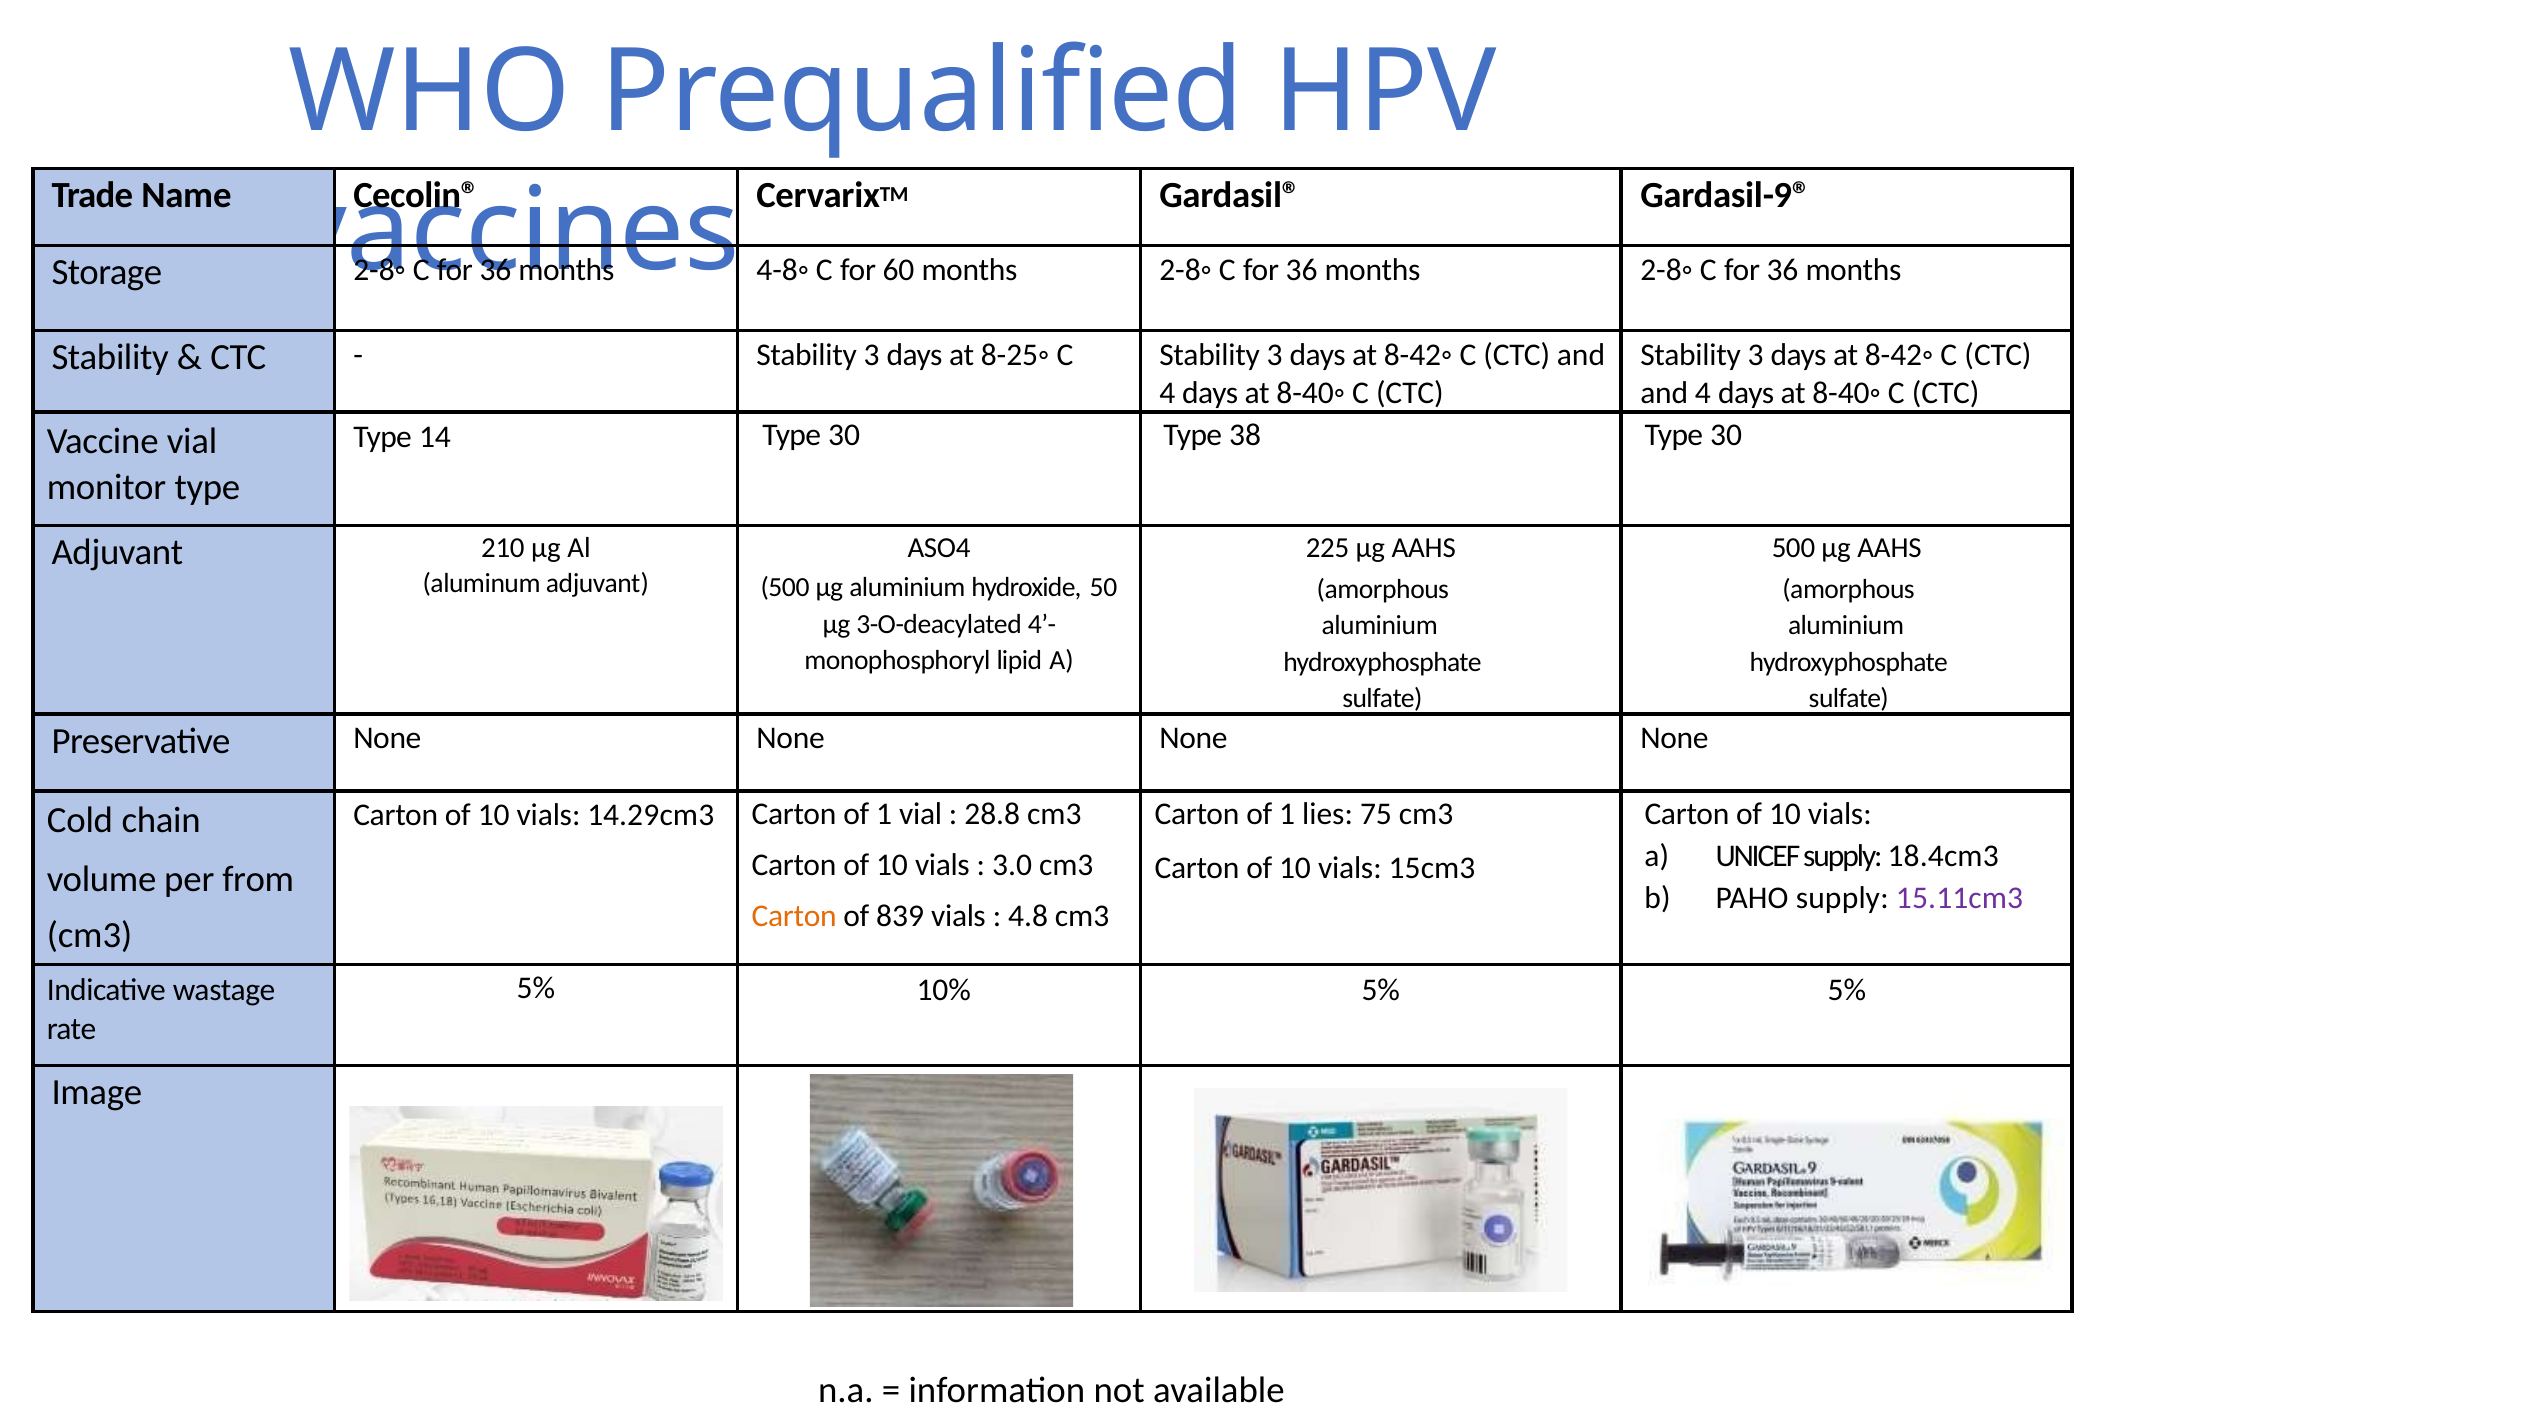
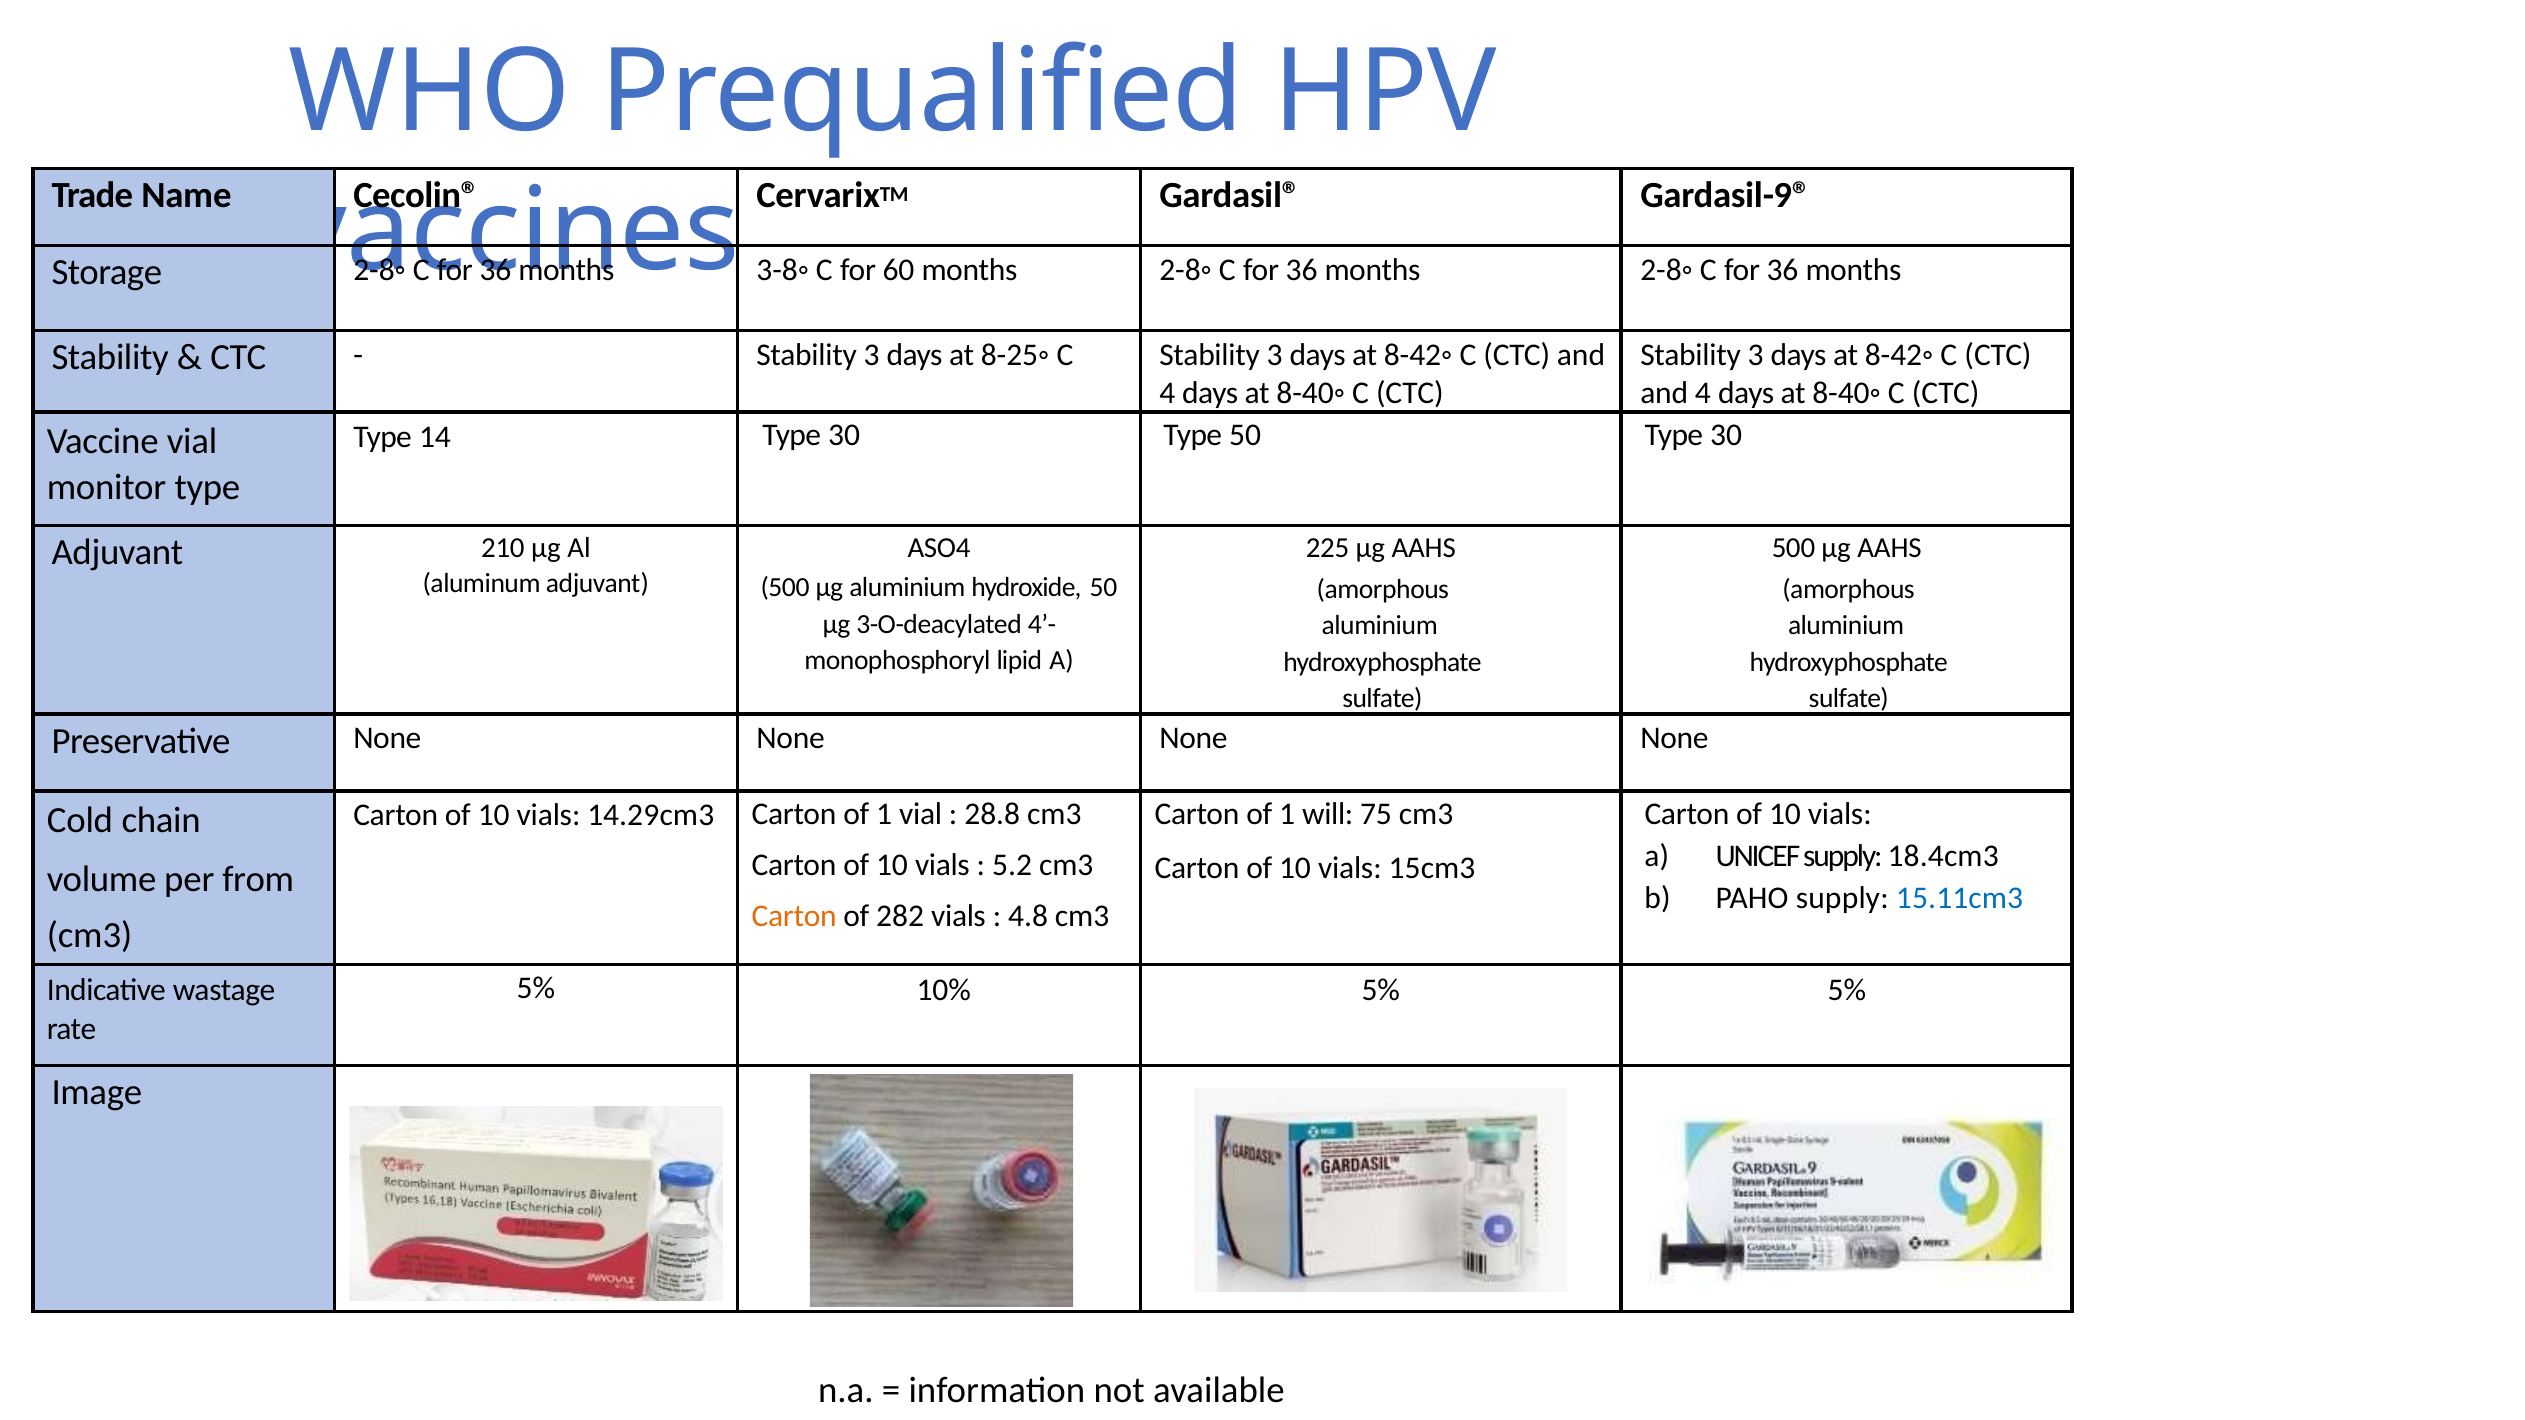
4-8◦: 4-8◦ -> 3-8◦ (783, 270)
Type 38: 38 -> 50 (1245, 436)
lies: lies -> will (1328, 814)
3.0: 3.0 -> 5.2 (1012, 865)
15.11cm3 colour: purple -> blue (1960, 898)
839: 839 -> 282 (900, 916)
